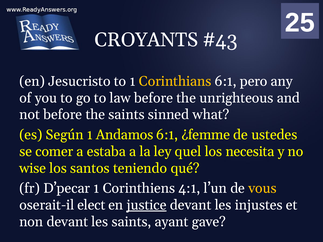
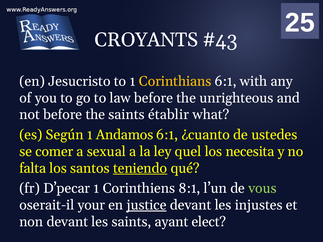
pero: pero -> with (254, 81)
sinned: sinned -> établir (169, 115)
¿femme: ¿femme -> ¿cuanto (206, 135)
estaba: estaba -> sexual (106, 152)
wise: wise -> falta (33, 168)
teniendo underline: none -> present (140, 168)
4:1: 4:1 -> 8:1 (189, 189)
vous colour: yellow -> light green (262, 189)
elect: elect -> your (91, 205)
gave: gave -> elect (209, 222)
